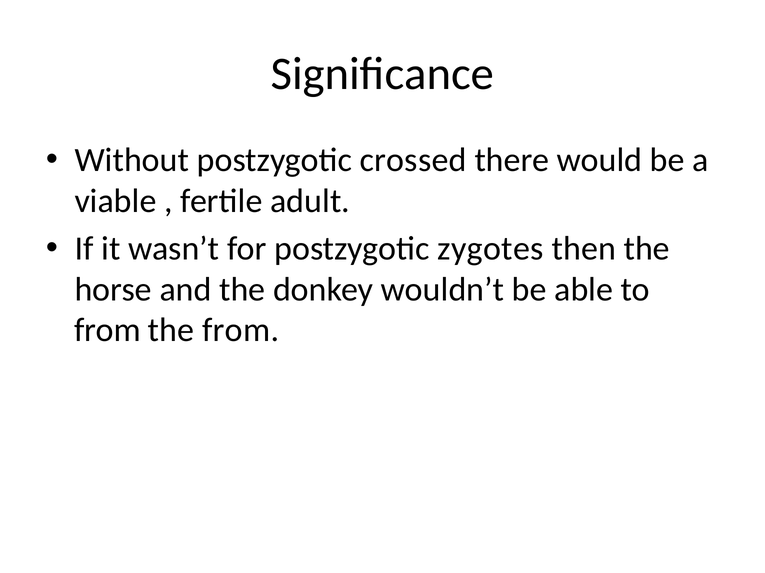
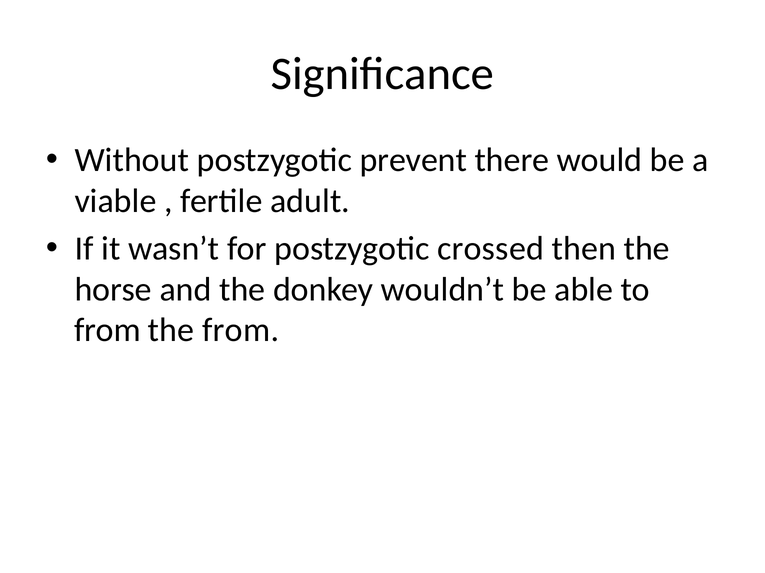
crossed: crossed -> prevent (413, 160)
zygotes: zygotes -> crossed (491, 249)
